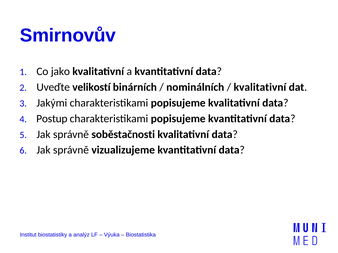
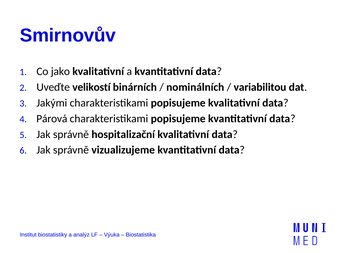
kvalitativní: kvalitativní -> variabilitou (260, 87)
Postup: Postup -> Párová (52, 119)
soběstačnosti: soběstačnosti -> hospitalizační (123, 135)
